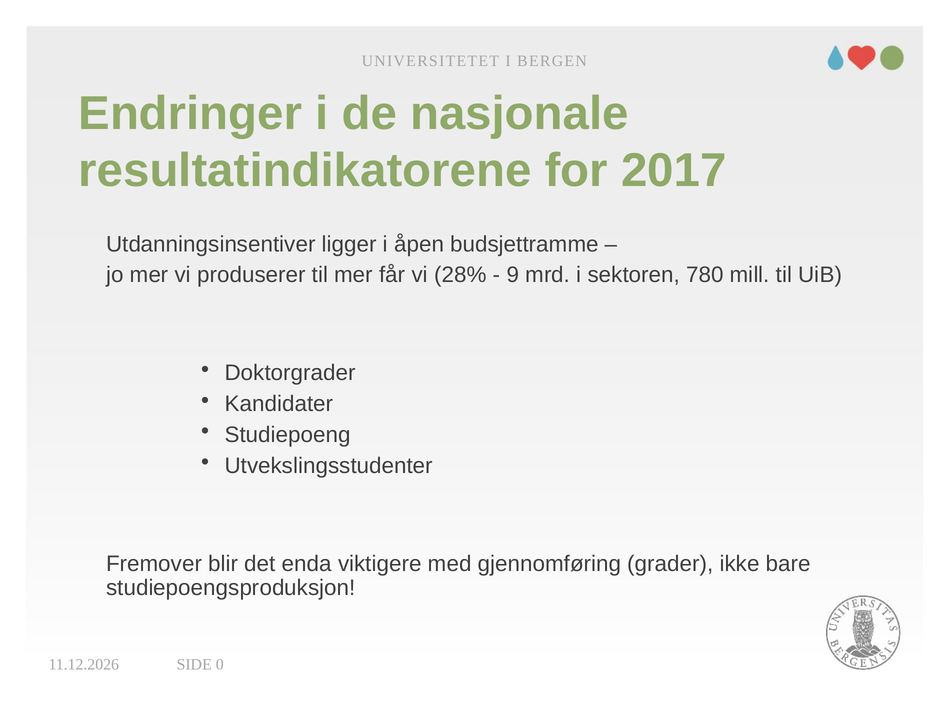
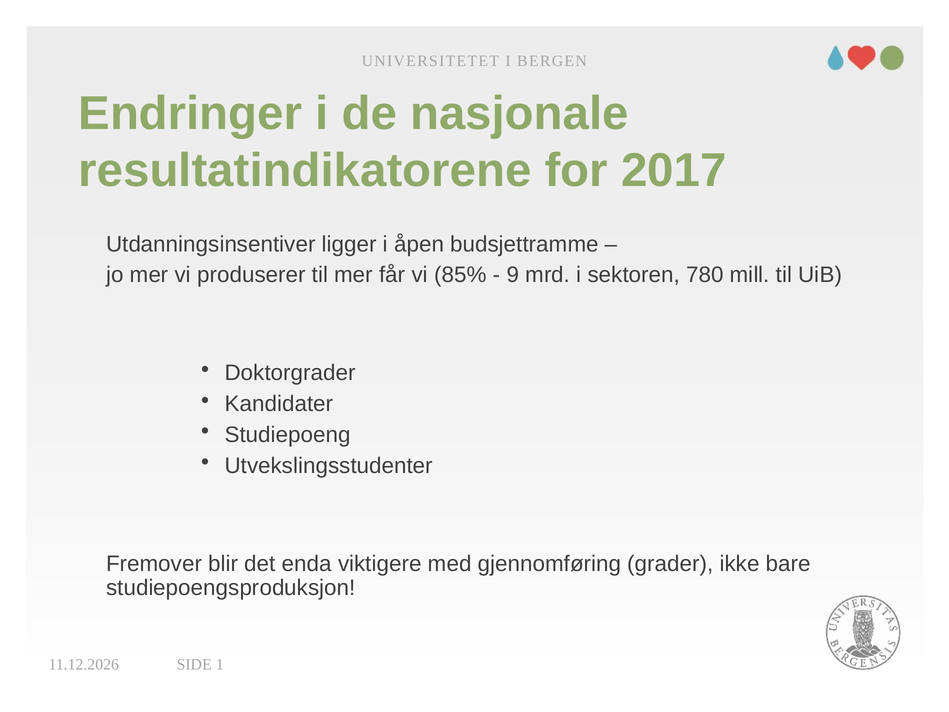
28%: 28% -> 85% (461, 275)
0: 0 -> 1 (220, 664)
